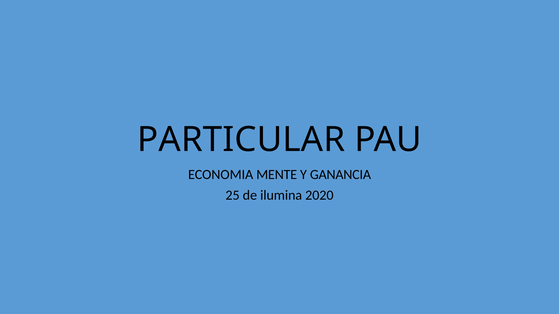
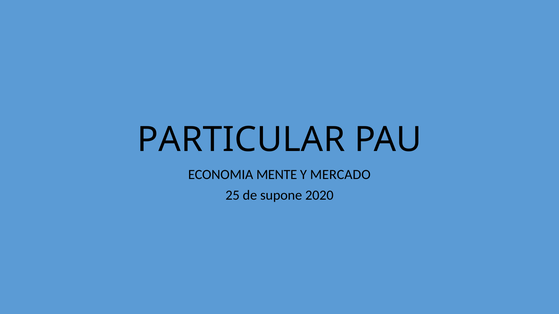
GANANCIA: GANANCIA -> MERCADO (340, 175)
ilumina: ilumina -> supone (281, 196)
